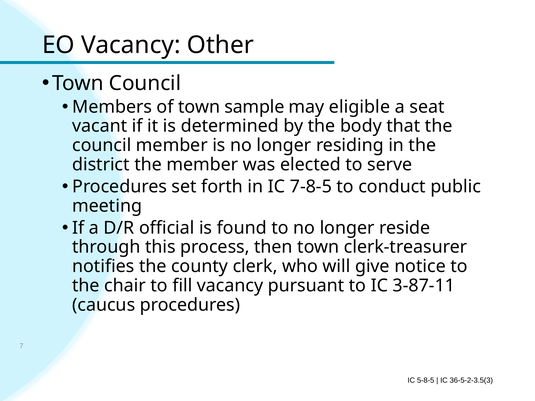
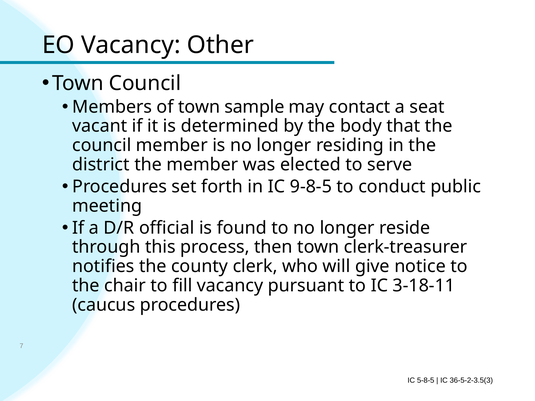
eligible: eligible -> contact (360, 107)
7-8-5: 7-8-5 -> 9-8-5 (311, 187)
3-87-11: 3-87-11 -> 3-18-11 (424, 286)
